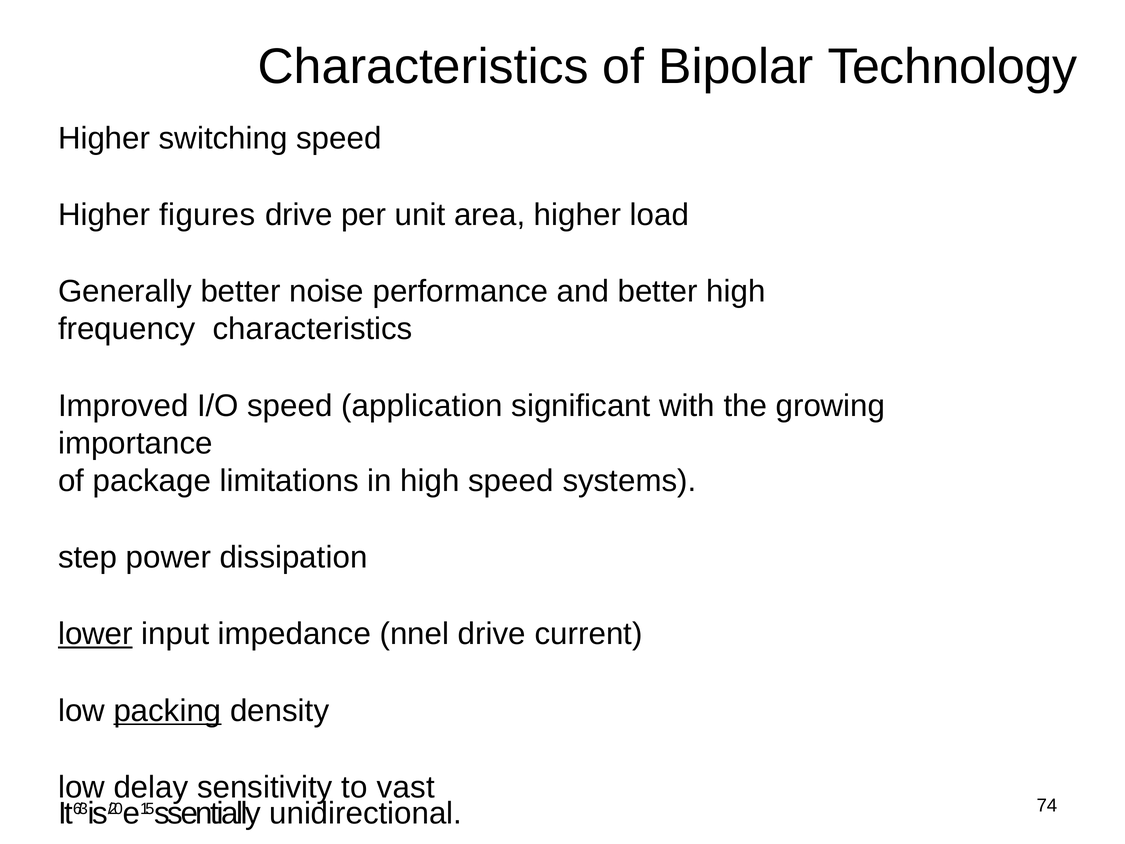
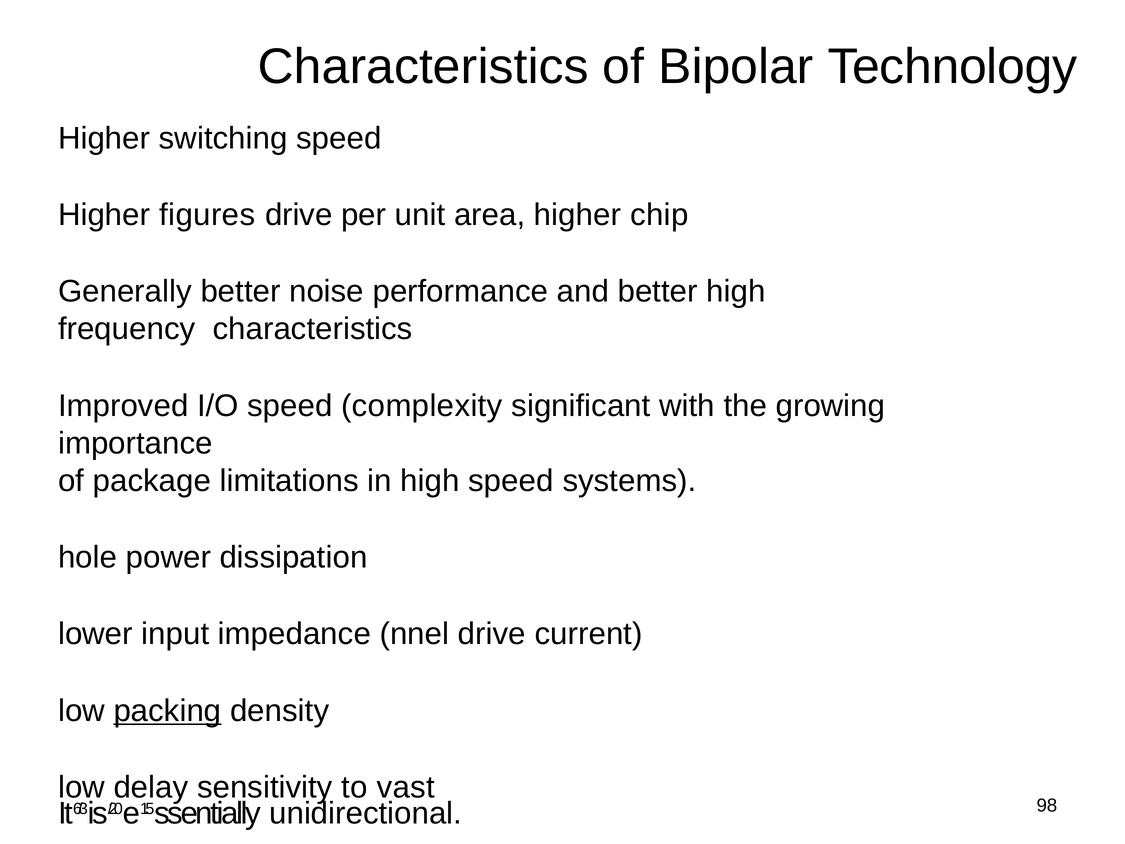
load: load -> chip (659, 215)
application: application -> complexity (422, 406)
step: step -> hole (88, 557)
lower underline: present -> none (95, 634)
74: 74 -> 98 (1047, 805)
